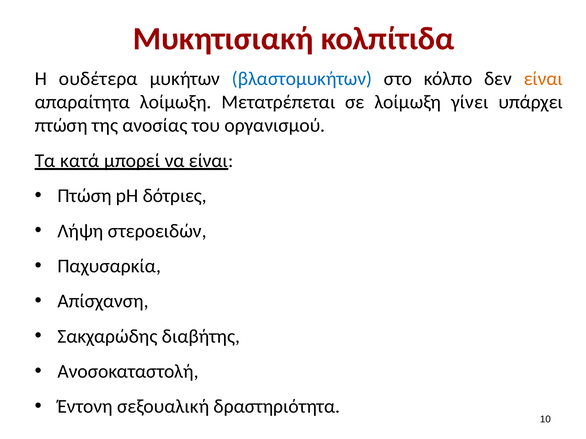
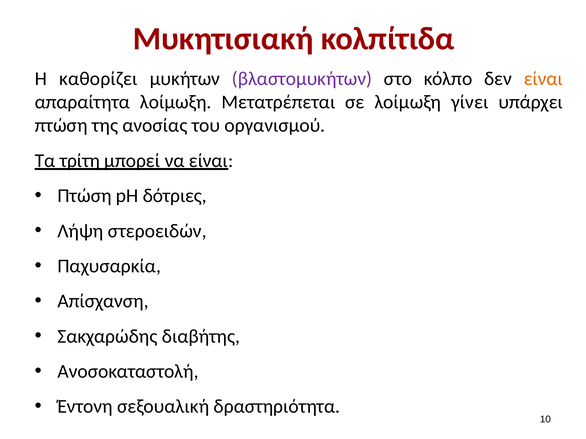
ουδέτερα: ουδέτερα -> καθορίζει (98, 79)
βλαστομυκήτων colour: blue -> purple (302, 79)
κατά: κατά -> τρίτη (80, 161)
